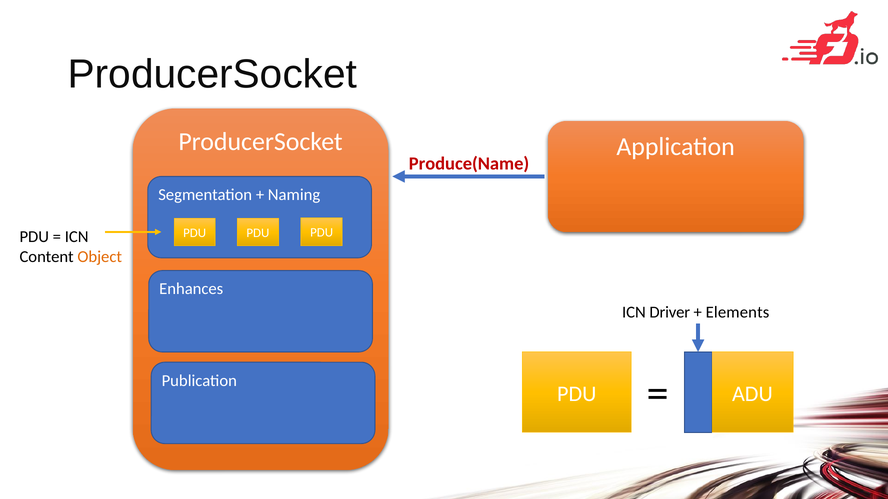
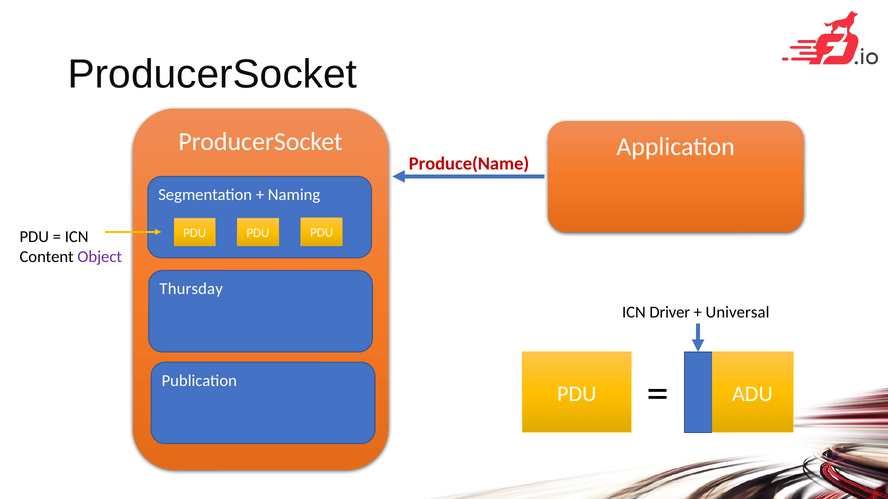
Object colour: orange -> purple (100, 257)
Enhances: Enhances -> Thursday (191, 289)
Elements: Elements -> Universal (738, 313)
